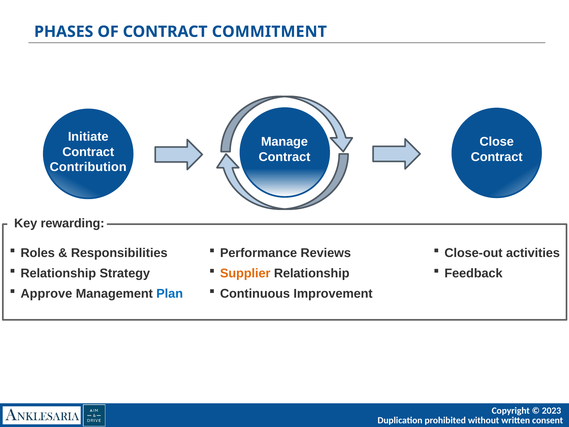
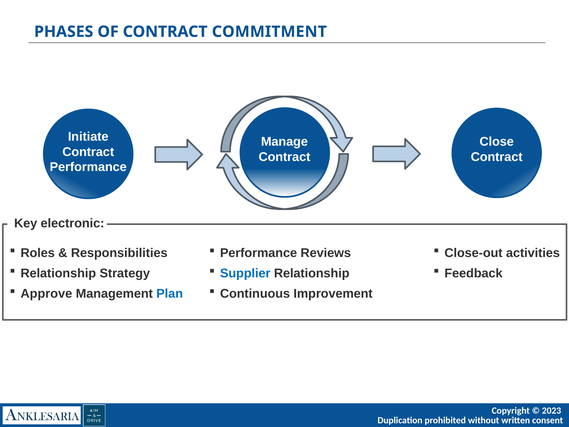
Contribution: Contribution -> Performance (88, 167)
rewarding: rewarding -> electronic (73, 223)
Supplier colour: orange -> blue (245, 273)
